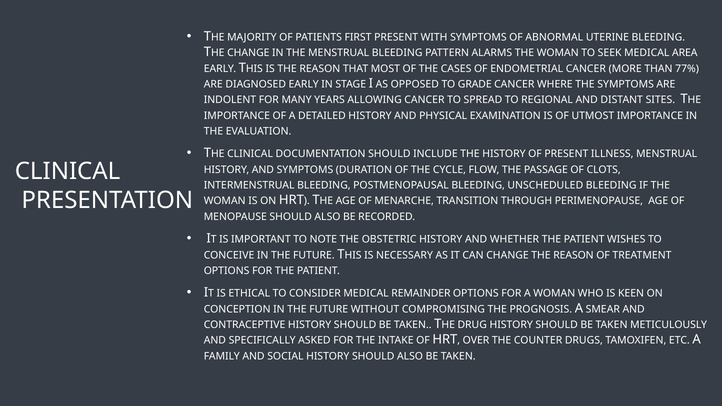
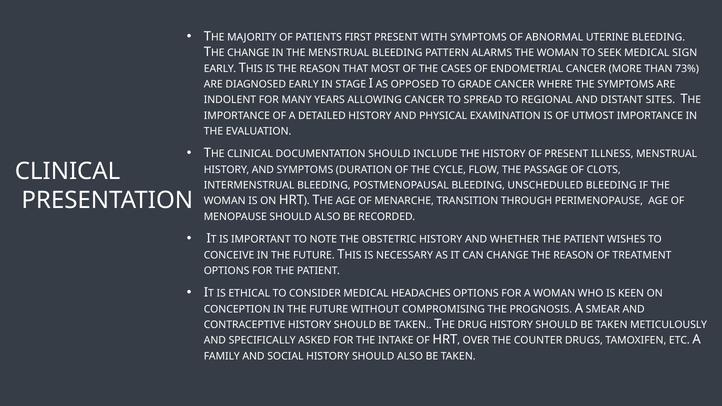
AREA: AREA -> SIGN (685, 53)
77%: 77% -> 73% (687, 69)
REMAINDER: REMAINDER -> HEADACHES (421, 294)
